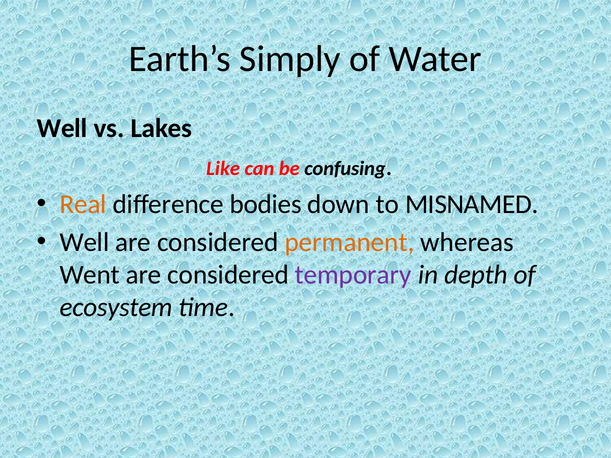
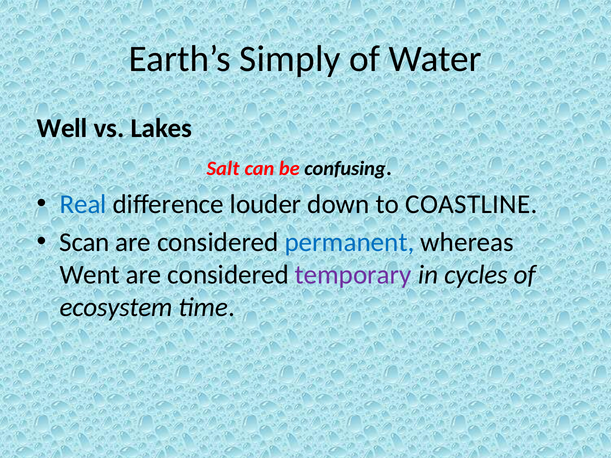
Like: Like -> Salt (223, 168)
Real colour: orange -> blue (83, 204)
bodies: bodies -> louder (266, 204)
MISNAMED: MISNAMED -> COASTLINE (472, 204)
Well: Well -> Scan (85, 242)
permanent colour: orange -> blue (349, 242)
depth: depth -> cycles (476, 275)
